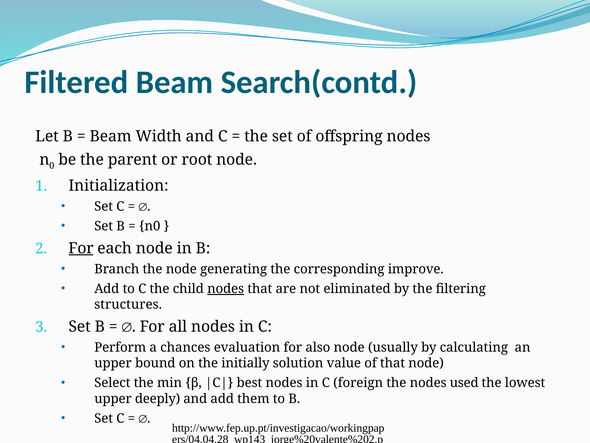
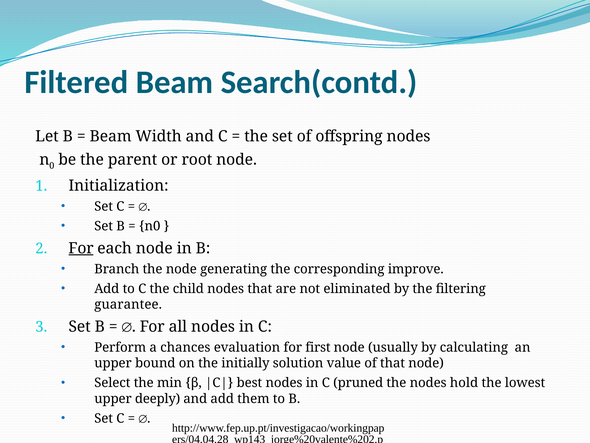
nodes underline: present -> none (226, 289)
structures: structures -> guarantee (128, 304)
also: also -> first (318, 347)
foreign: foreign -> pruned (358, 383)
used: used -> hold (464, 383)
